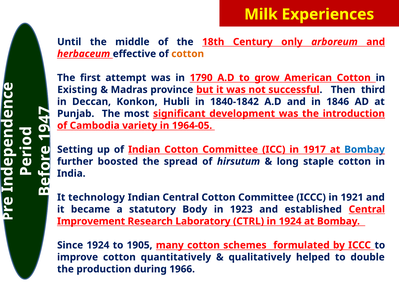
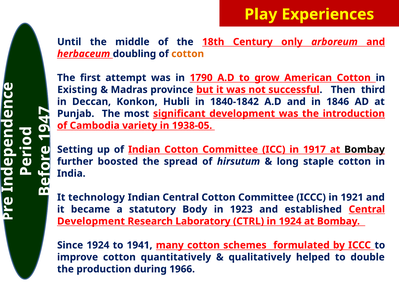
Milk: Milk -> Play (261, 14)
effective: effective -> doubling (134, 54)
1964-05: 1964-05 -> 1938-05 (192, 126)
Bombay colour: blue -> black (365, 150)
Improvement: Improvement -> Development (91, 221)
1905: 1905 -> 1941 (140, 245)
